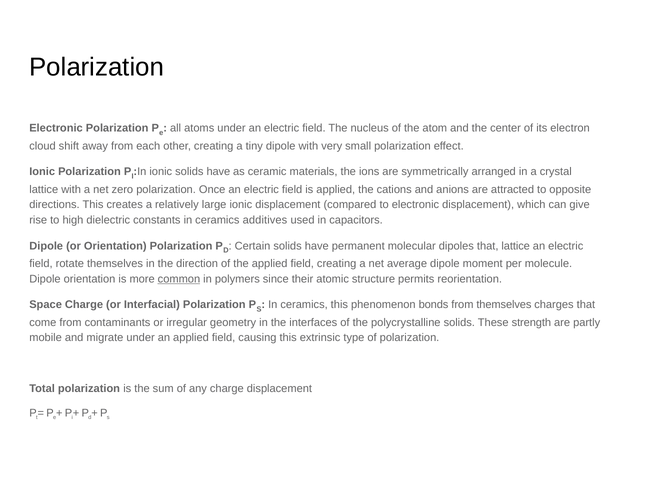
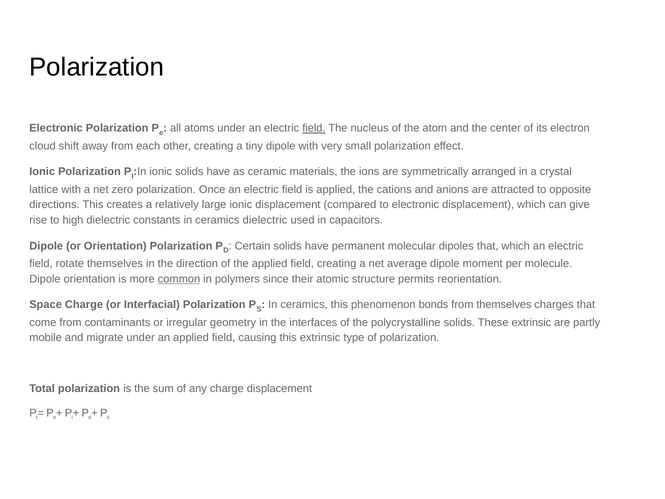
field underline: none -> present (314, 128)
ceramics additives: additives -> dielectric (265, 220)
that lattice: lattice -> which (516, 246)
These strength: strength -> extrinsic (531, 322)
